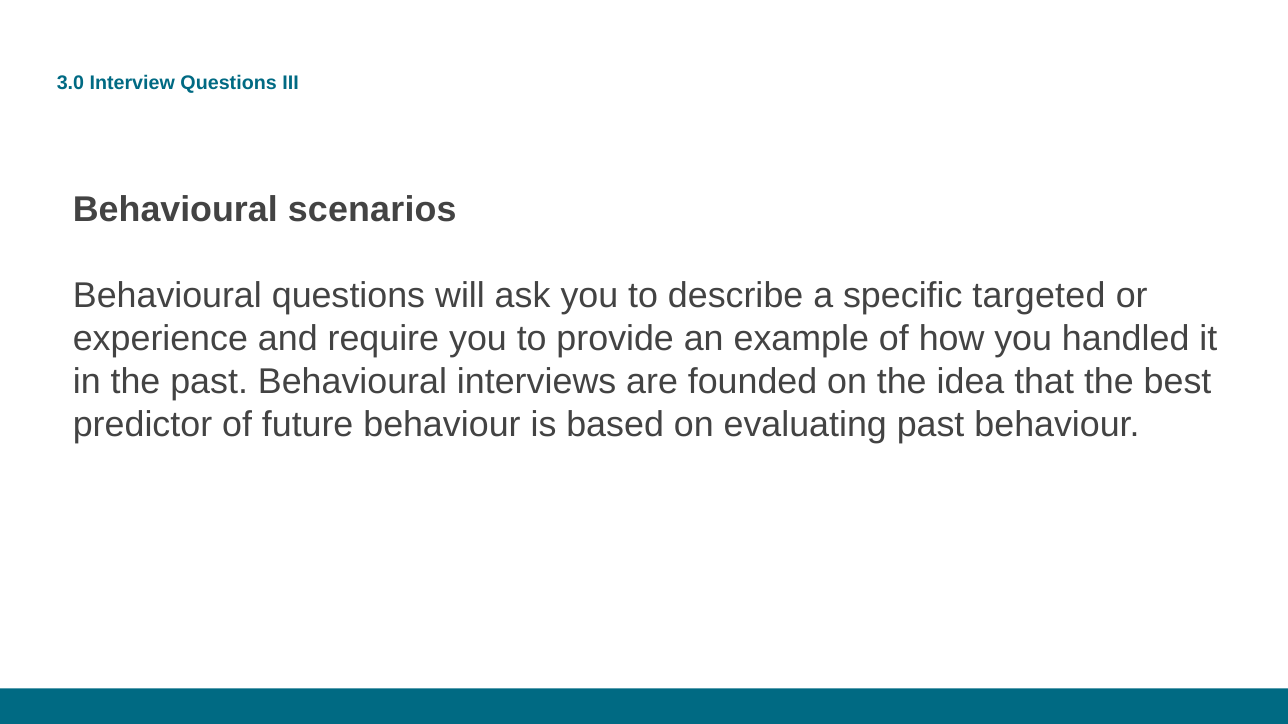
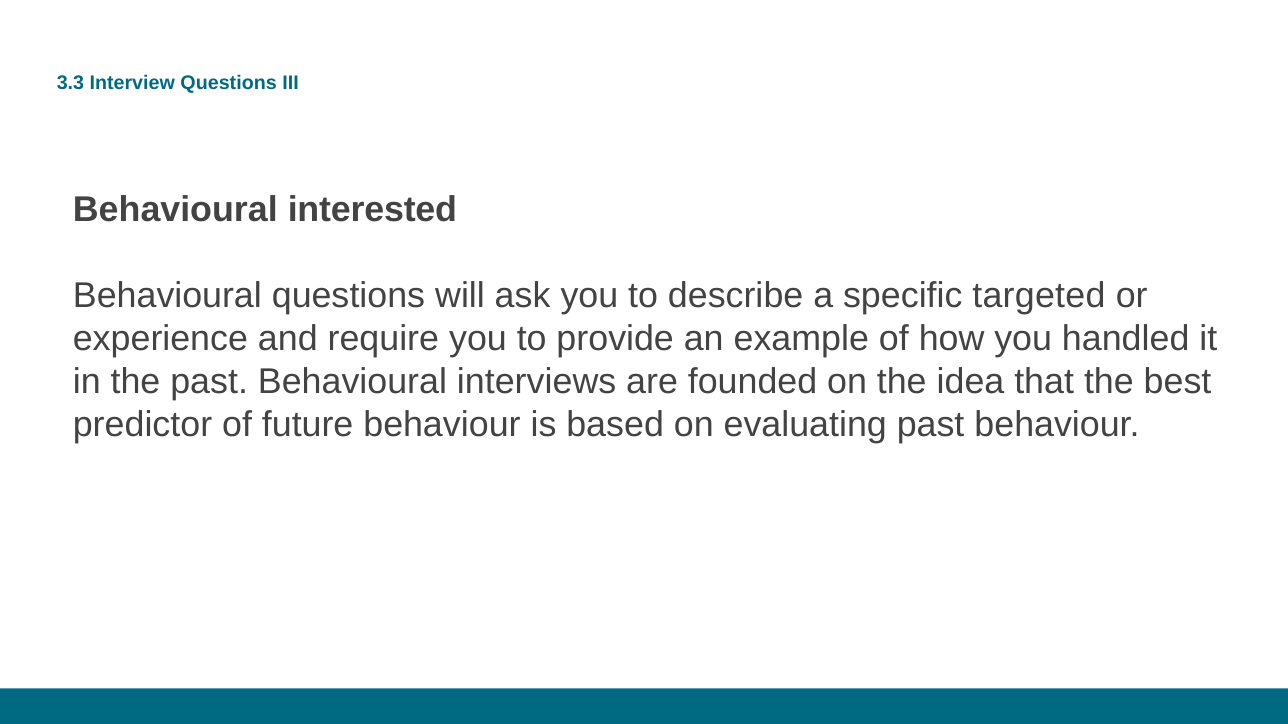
3.0: 3.0 -> 3.3 (70, 83)
scenarios: scenarios -> interested (372, 210)
